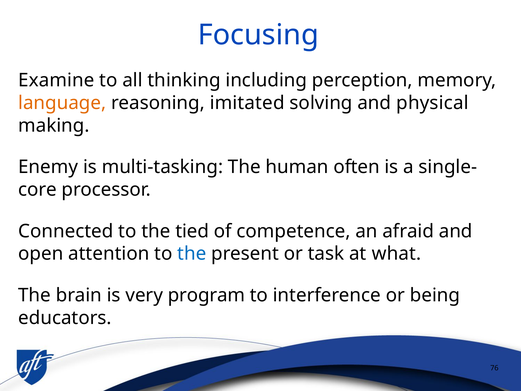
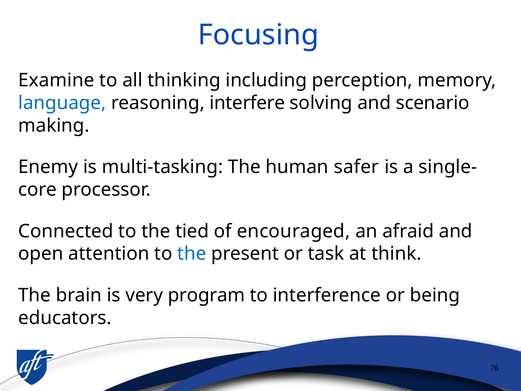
language colour: orange -> blue (62, 103)
imitated: imitated -> interfere (247, 103)
physical: physical -> scenario (433, 103)
often: often -> safer (356, 167)
competence: competence -> encouraged (293, 231)
what: what -> think (397, 254)
